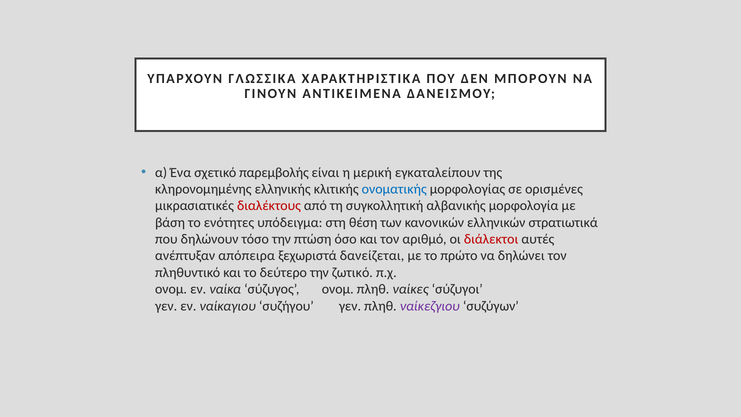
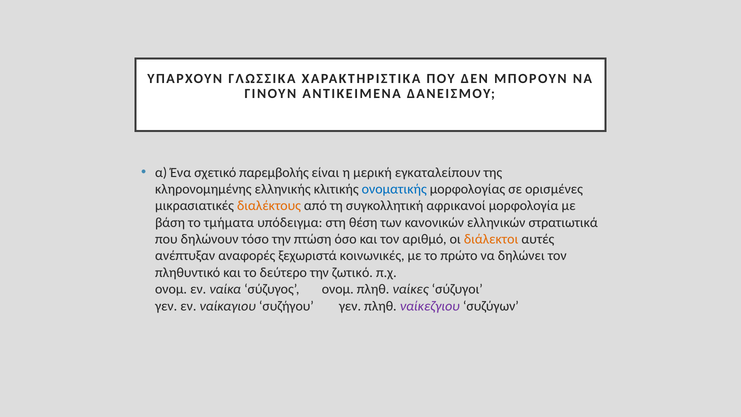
διαλέκτους colour: red -> orange (269, 206)
αλβανικής: αλβανικής -> αφρικανοί (456, 206)
ενότητες: ενότητες -> τμήματα (229, 222)
διάλεκτοι colour: red -> orange (491, 239)
απόπειρα: απόπειρα -> αναφορές (247, 256)
δανείζεται: δανείζεται -> κοινωνικές (372, 256)
